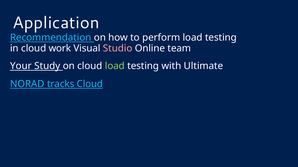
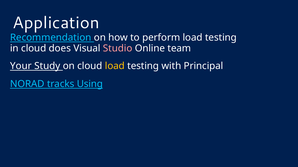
work: work -> does (60, 48)
load colour: light green -> yellow (115, 66)
Ultimate: Ultimate -> Principal (204, 66)
tracks Cloud: Cloud -> Using (90, 84)
